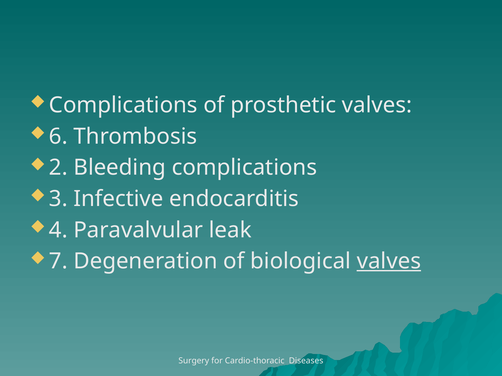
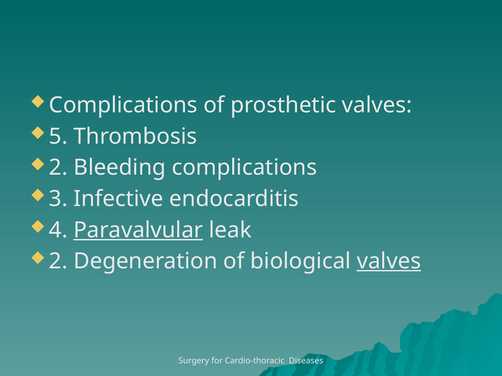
6: 6 -> 5 (58, 137)
Paravalvular underline: none -> present (138, 230)
7: 7 -> 2 (58, 262)
